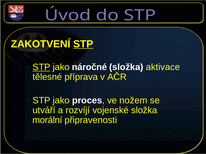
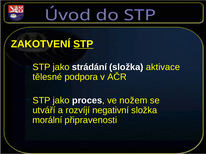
STP underline: present -> none (41, 67)
náročné: náročné -> strádání (89, 67)
příprava: příprava -> podpora (81, 77)
vojenské: vojenské -> negativní (111, 111)
